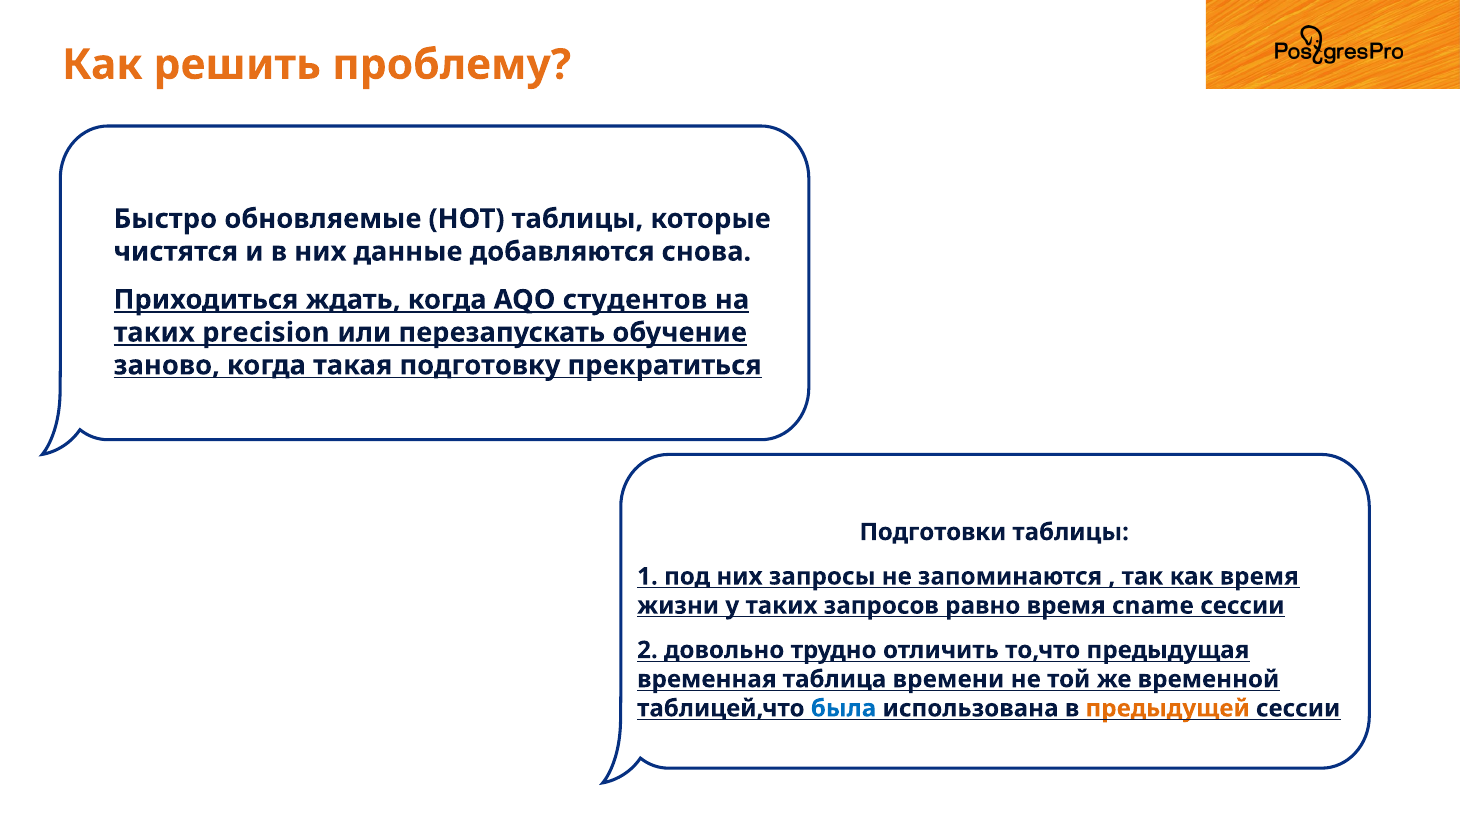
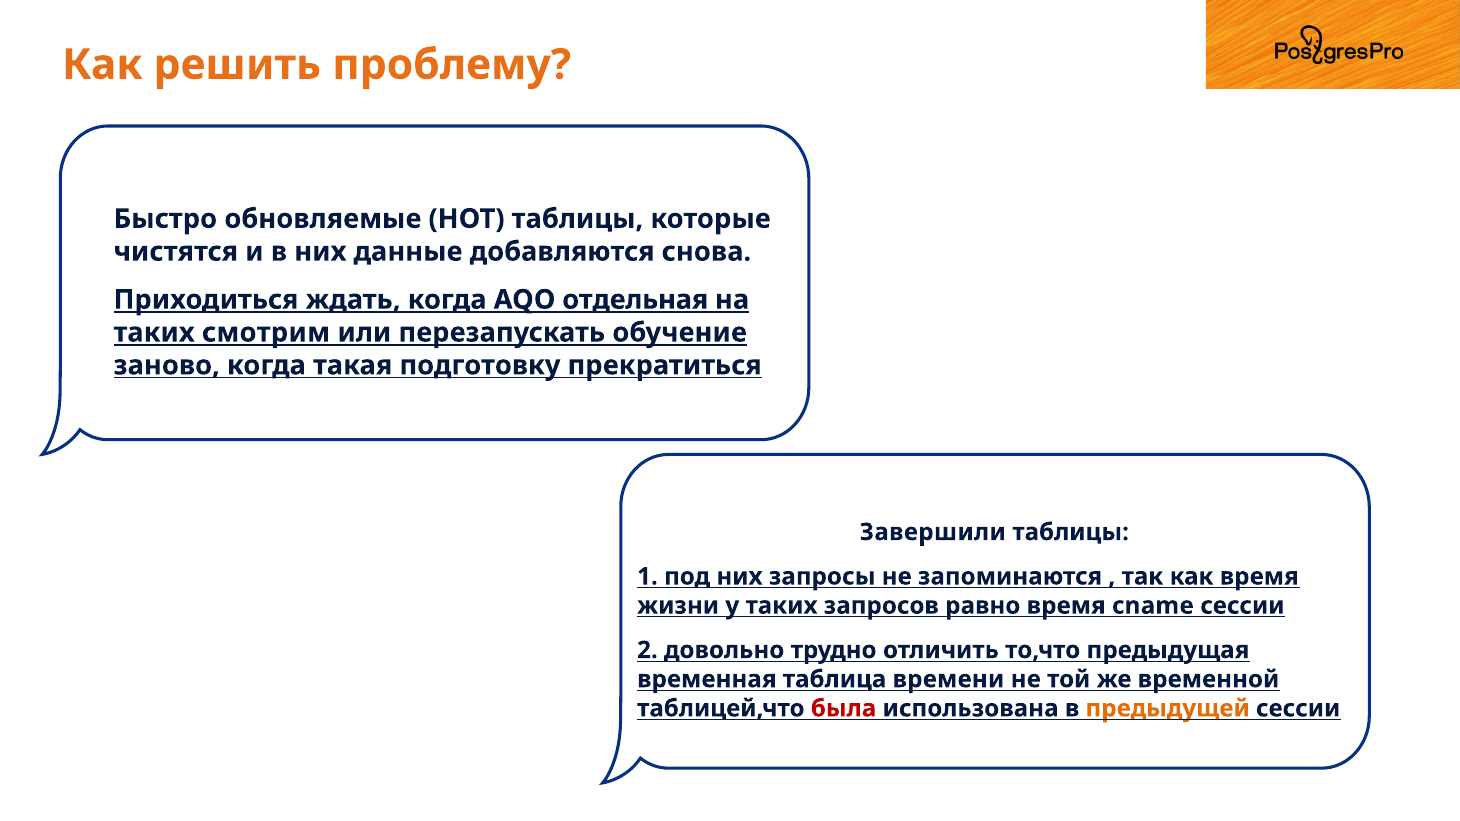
студентов: студентов -> отдельная (635, 300)
precision: precision -> смотрим (266, 333)
Подготовки: Подготовки -> Завершили (933, 532)
была colour: blue -> red (844, 709)
